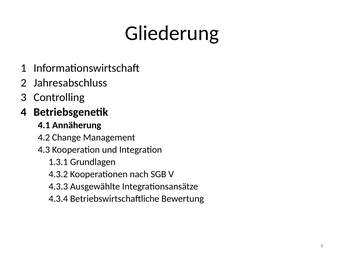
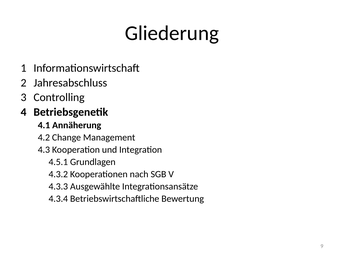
1.3.1: 1.3.1 -> 4.5.1 (58, 162)
